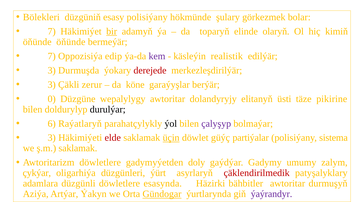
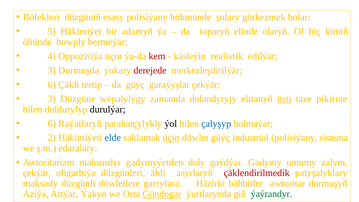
7: 7 -> 5 (52, 31)
bir underline: present -> none (112, 31)
öňünde öňünde: öňünde -> howply (71, 42)
7: 7 -> 4 (52, 56)
Oppozisiýa edip: edip -> üçin (113, 56)
kem colour: purple -> red (157, 56)
3: 3 -> 6 (52, 85)
zerur: zerur -> tertip (92, 85)
da köne: köne -> güýç (135, 85)
garaýyşlar berýär: berýär -> çekýär (206, 85)
0: 0 -> 3 (52, 99)
wepalylygy awtoritar: awtoritar -> zamanda (168, 99)
üsti underline: none -> present (284, 99)
çalyşyp colour: purple -> blue (216, 124)
3: 3 -> 2 (52, 138)
elde colour: red -> blue (113, 138)
partiýalar: partiýalar -> industrial (251, 138)
ş.m saklamak: saklamak -> edaralary (78, 148)
Awtoritarizm döwletlere: döwletlere -> mahsusdyr (100, 162)
çykýar: çykýar -> çekýär (37, 173)
ýürt: ýürt -> ähli (158, 173)
adamlara: adamlara -> maksady (40, 183)
esasynda: esasynda -> garrylara (163, 183)
ýaýrandyr colour: purple -> green (272, 194)
